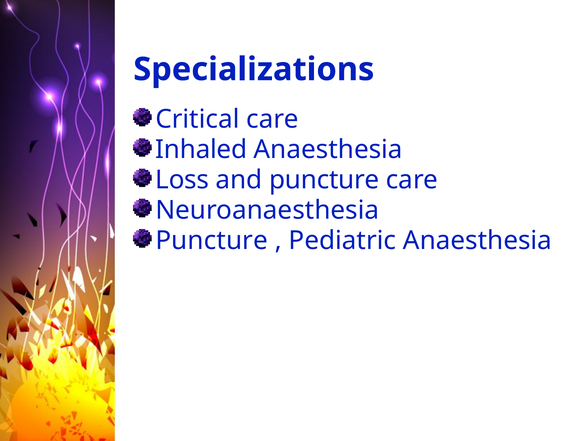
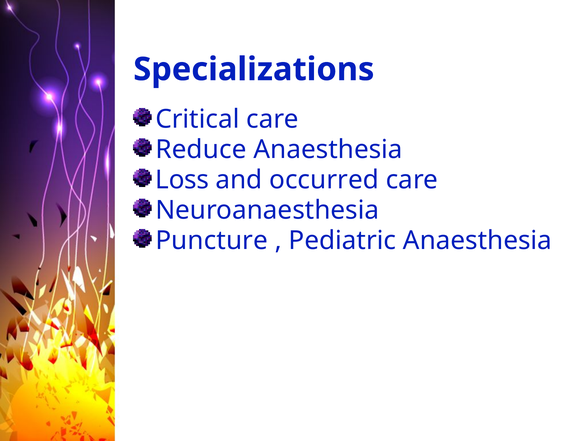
Inhaled: Inhaled -> Reduce (201, 150)
and puncture: puncture -> occurred (324, 180)
